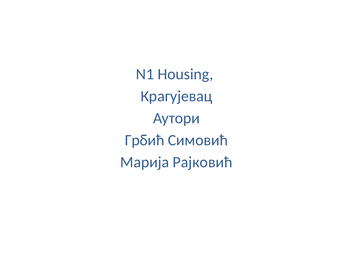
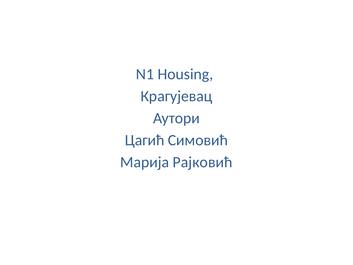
Грбић: Грбић -> Цагић (145, 140)
